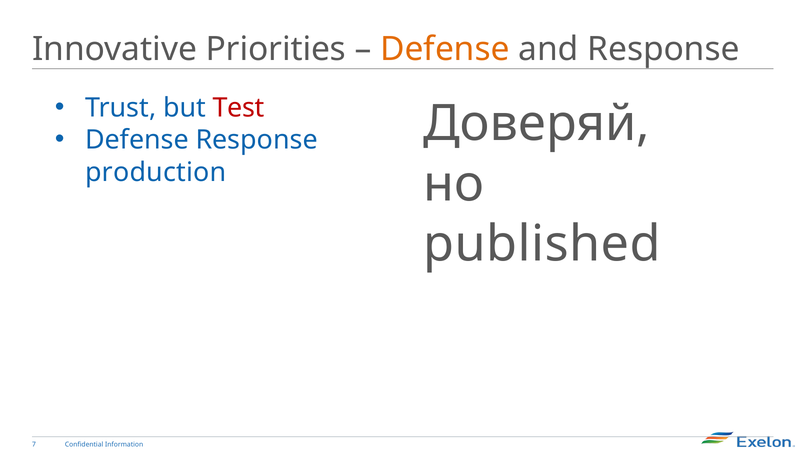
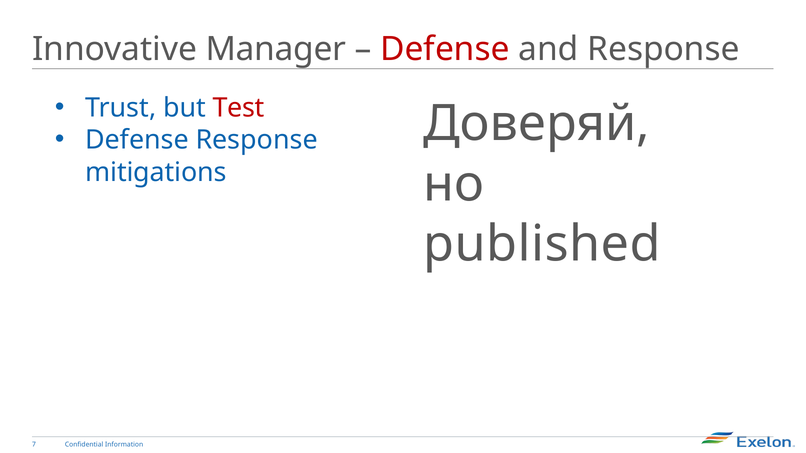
Priorities: Priorities -> Manager (276, 49)
Defense colour: orange -> red (445, 49)
production: production -> mitigations (156, 172)
